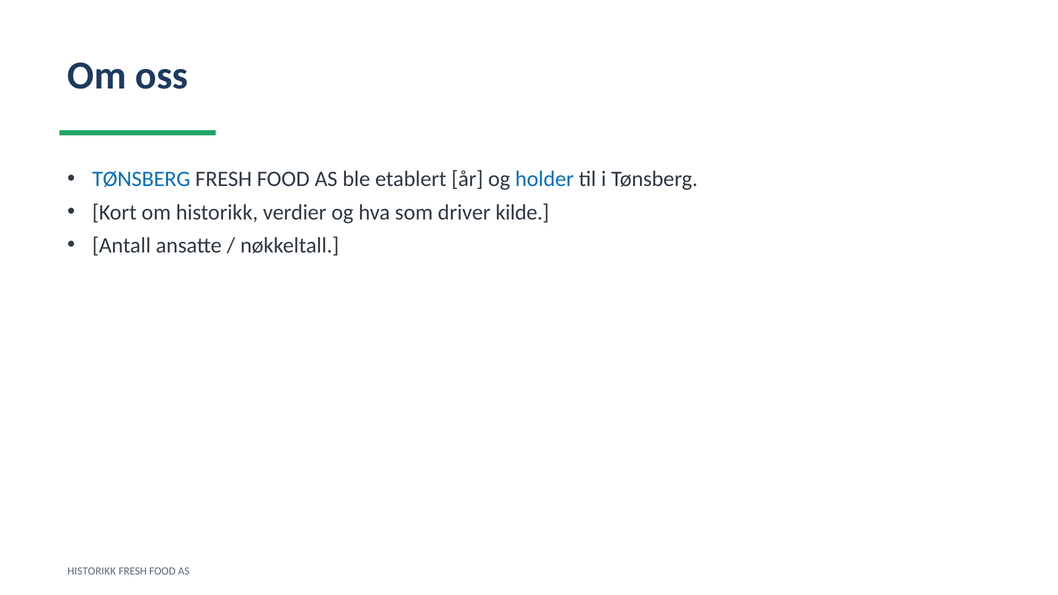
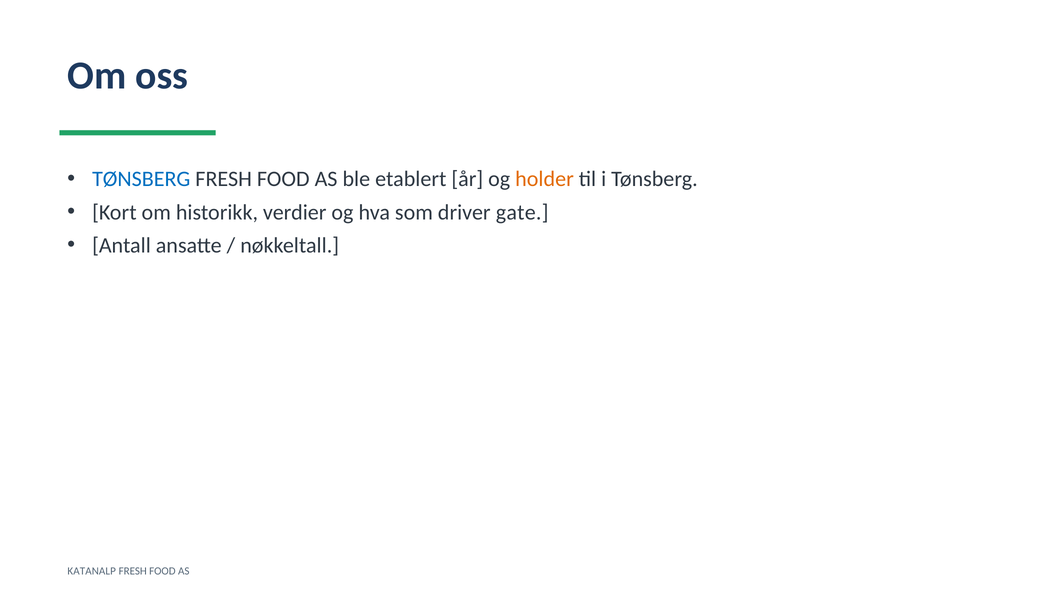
holder colour: blue -> orange (545, 179)
kilde: kilde -> gate (522, 212)
HISTORIKK: HISTORIKK -> KATANALP (92, 571)
